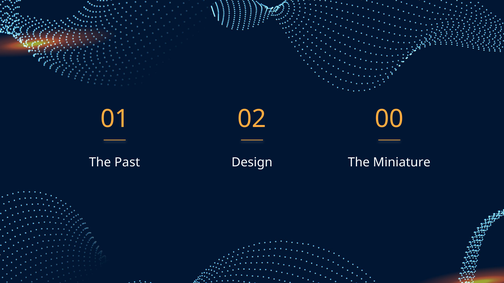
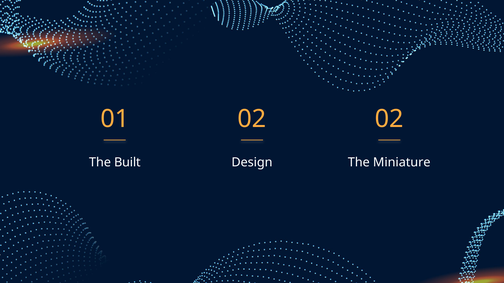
02 00: 00 -> 02 (389, 119)
Past: Past -> Built (127, 163)
